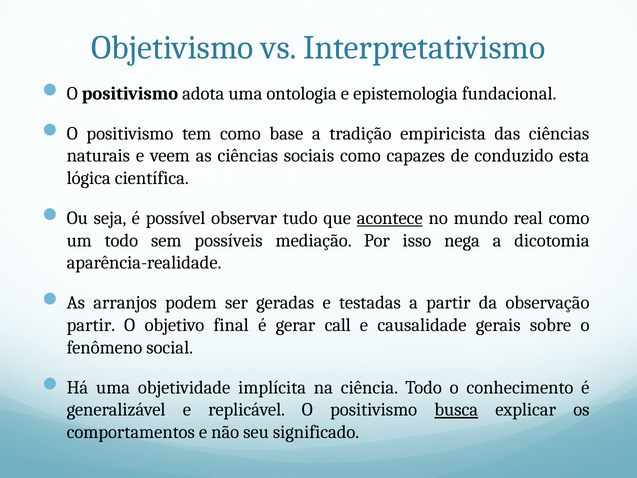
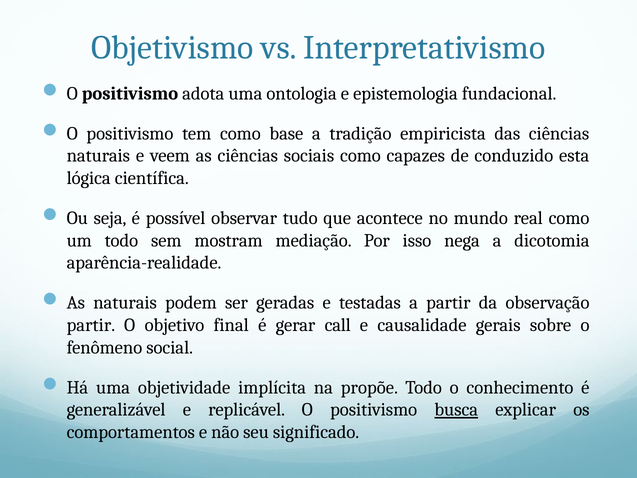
acontece underline: present -> none (390, 218)
possíveis: possíveis -> mostram (229, 240)
As arranjos: arranjos -> naturais (125, 303)
ciência: ciência -> propõe (369, 387)
